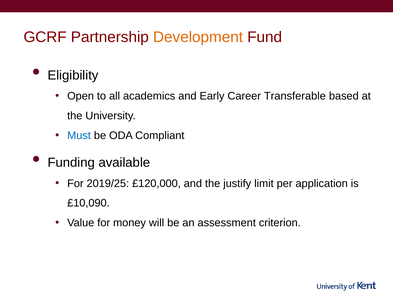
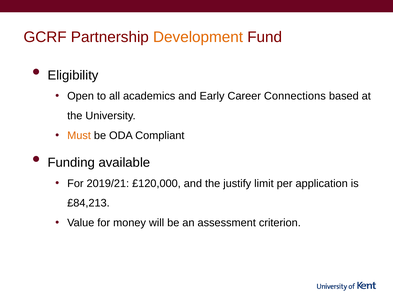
Transferable: Transferable -> Connections (295, 96)
Must colour: blue -> orange (79, 135)
2019/25: 2019/25 -> 2019/21 (108, 183)
£10,090: £10,090 -> £84,213 (88, 203)
